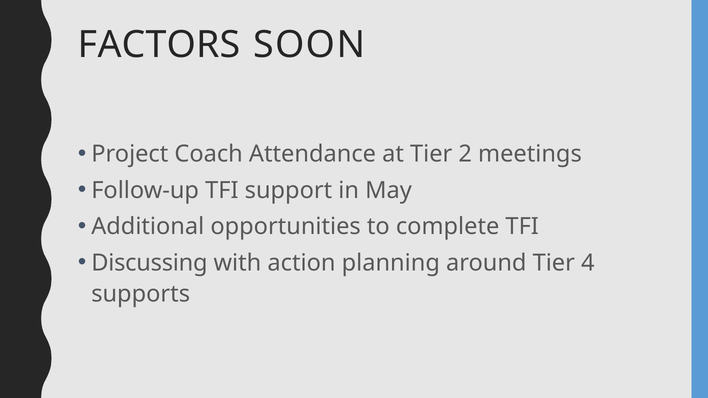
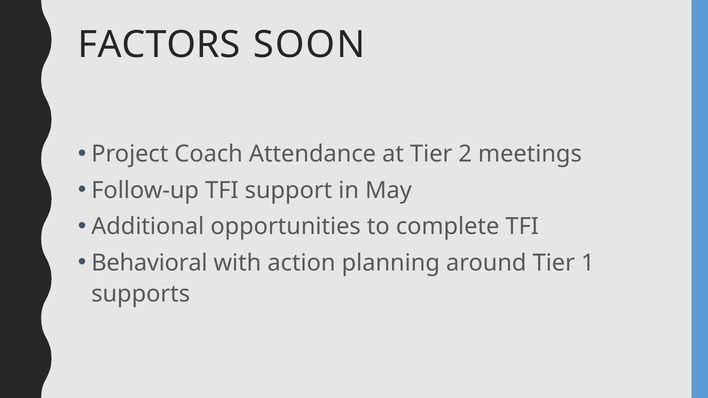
Discussing: Discussing -> Behavioral (149, 263)
4: 4 -> 1 (588, 263)
